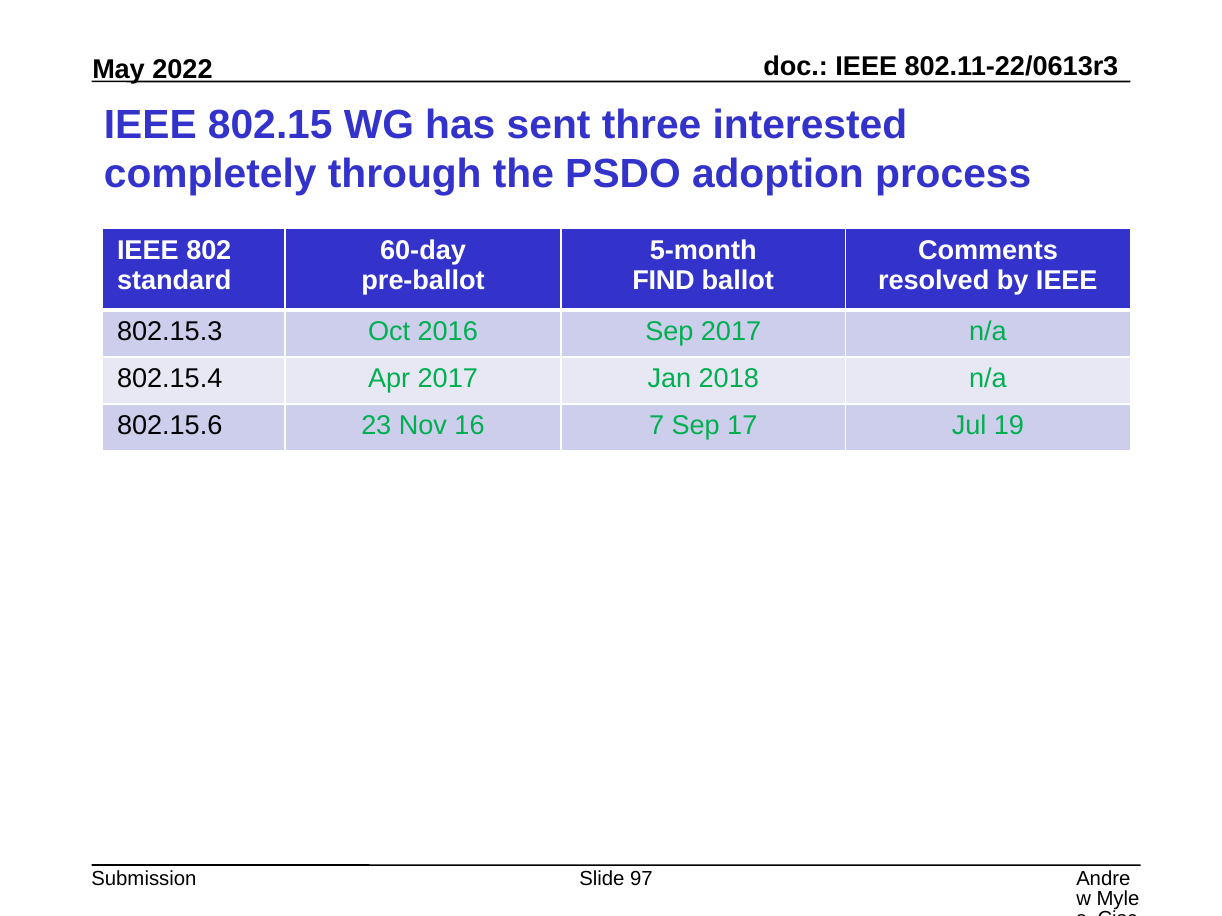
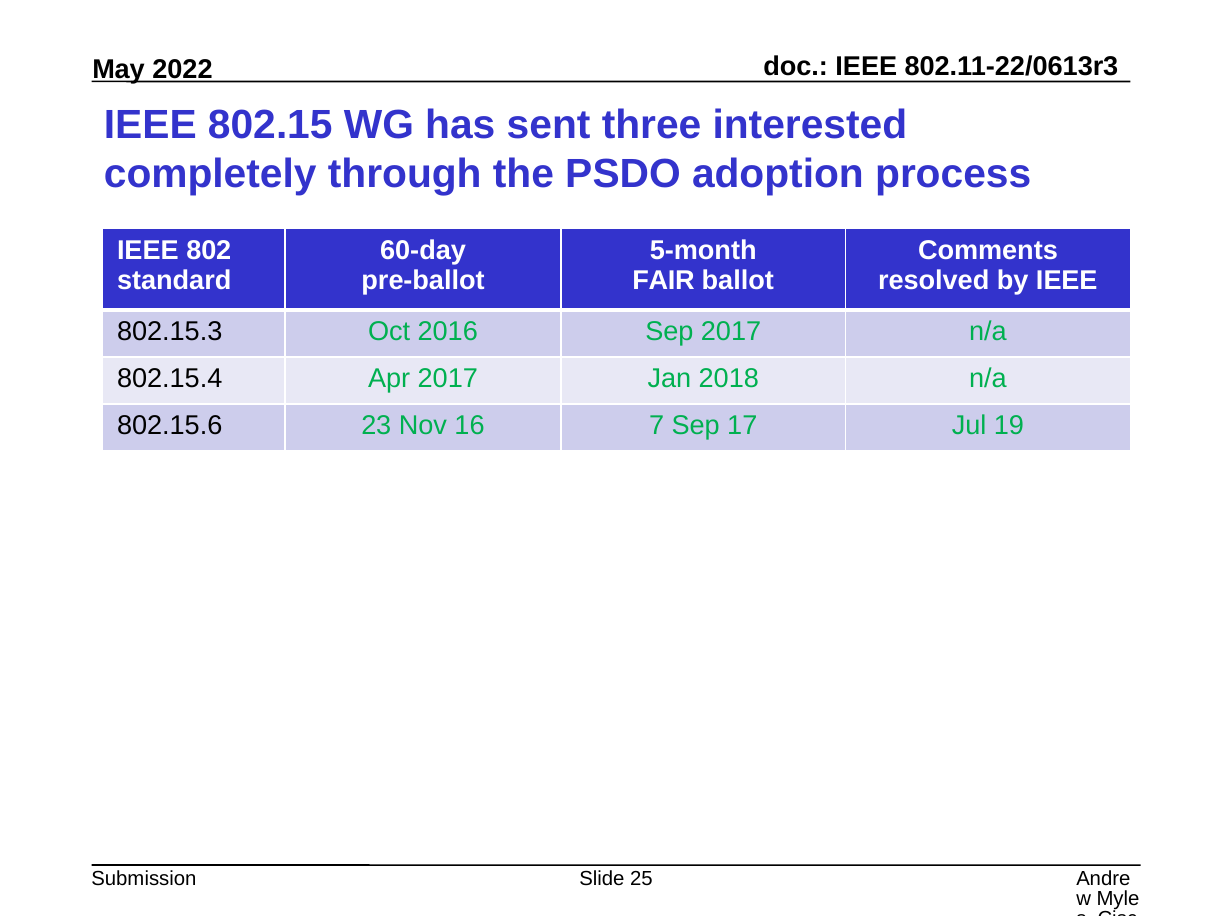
FIND: FIND -> FAIR (664, 281)
97: 97 -> 25 (642, 879)
